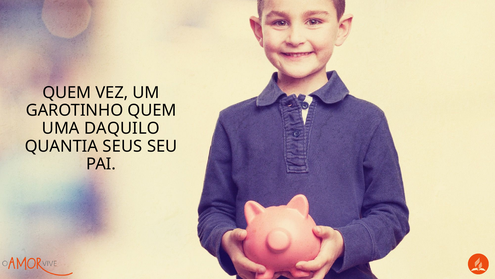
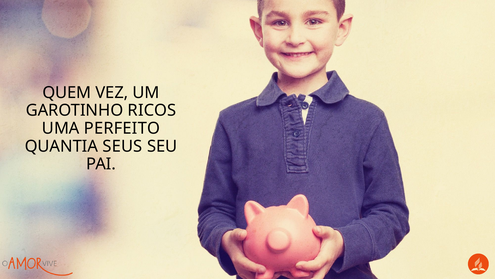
GAROTINHO QUEM: QUEM -> RICOS (152, 110)
DAQUILO: DAQUILO -> PERFEITO (122, 128)
